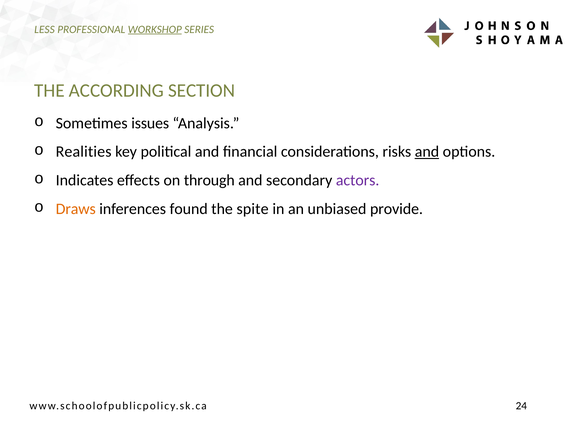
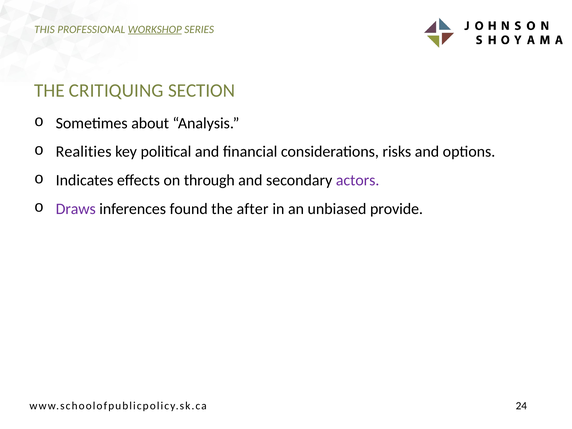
LESS: LESS -> THIS (44, 29)
ACCORDING: ACCORDING -> CRITIQUING (116, 91)
issues: issues -> about (150, 123)
and underline: present -> none (427, 152)
Draws colour: orange -> purple (76, 209)
spite: spite -> after (253, 209)
